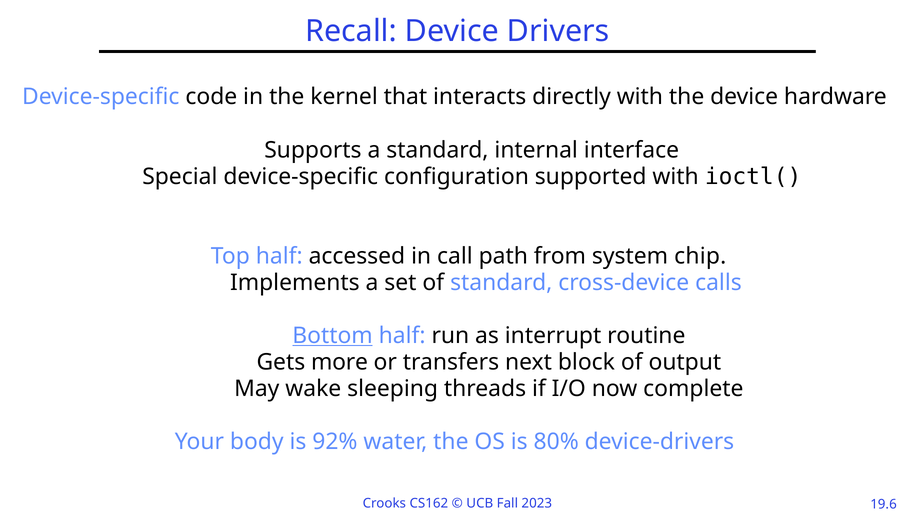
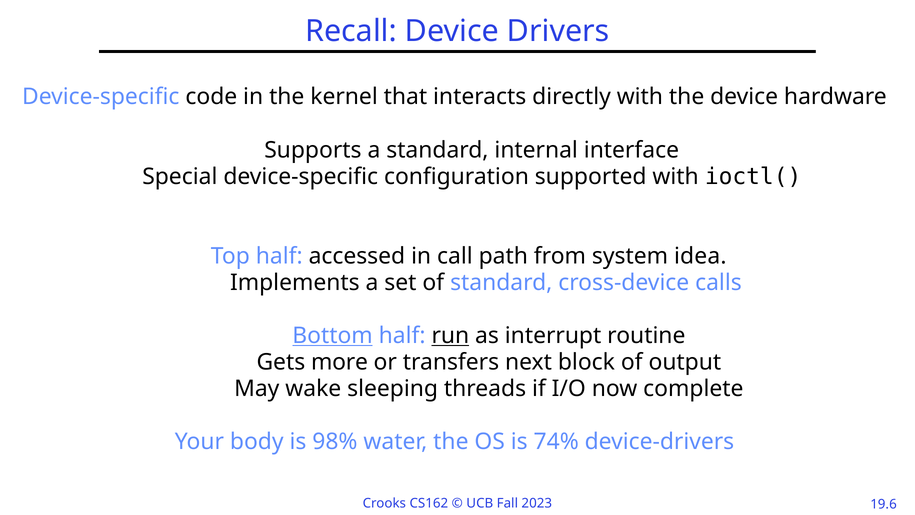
chip: chip -> idea (700, 256)
run underline: none -> present (450, 335)
92%: 92% -> 98% (335, 442)
80%: 80% -> 74% (556, 442)
